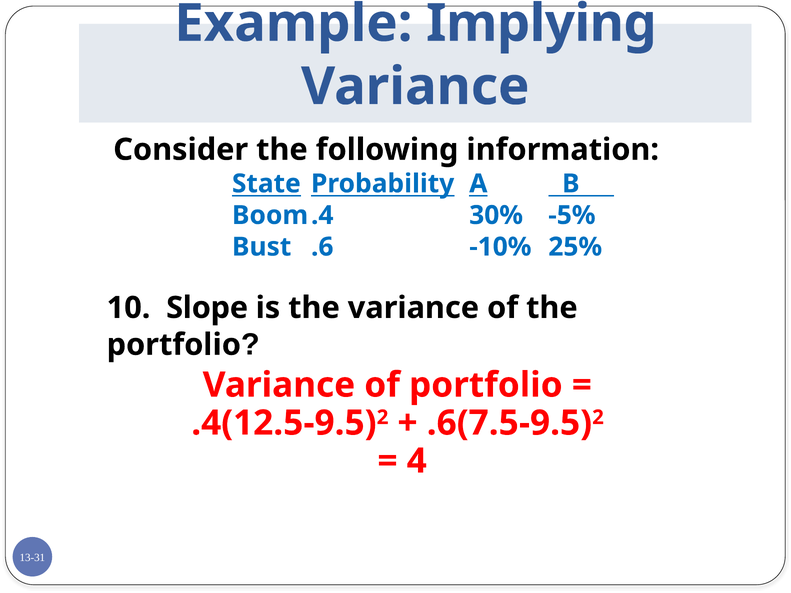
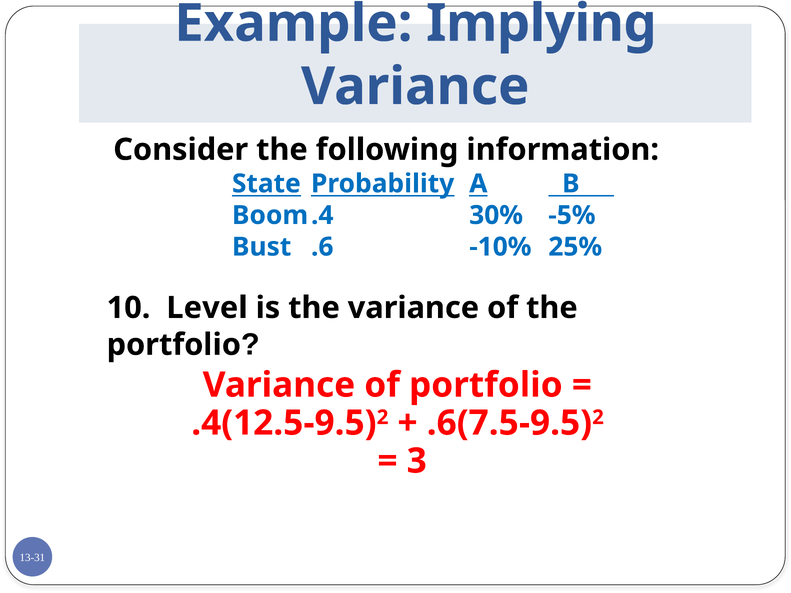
Slope: Slope -> Level (207, 308)
4: 4 -> 3 (417, 461)
